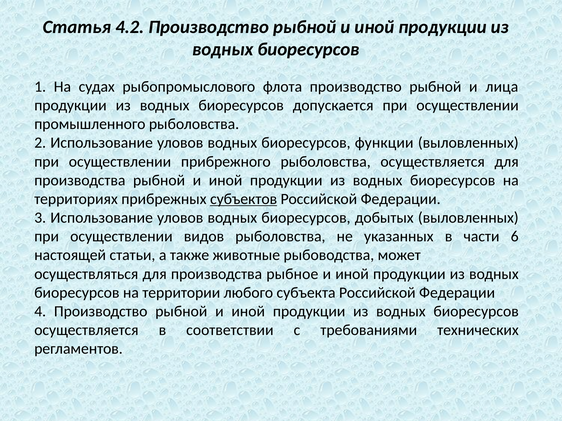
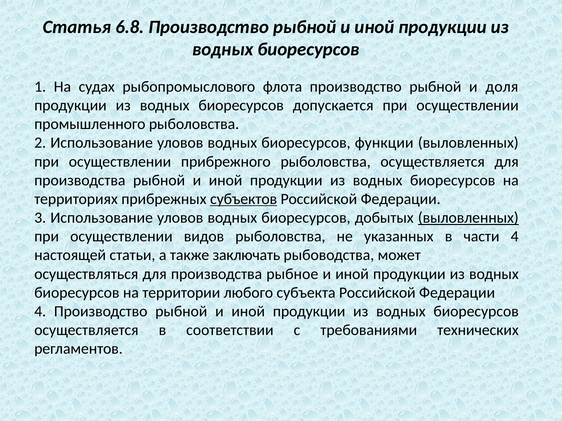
4.2: 4.2 -> 6.8 (130, 27)
лица: лица -> доля (502, 87)
выловленных underline: none -> present (468, 218)
части 6: 6 -> 4 (515, 237)
животные: животные -> заключать (246, 255)
